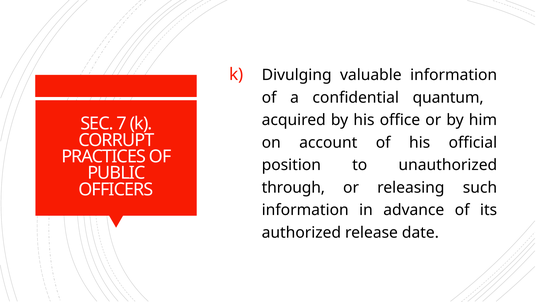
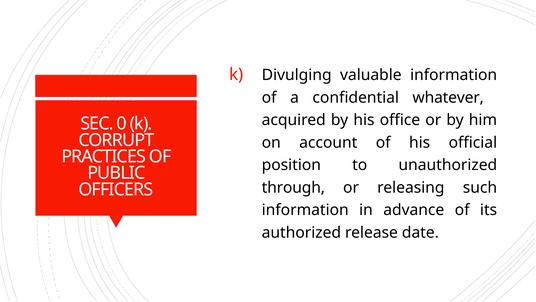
quantum: quantum -> whatever (448, 97)
7: 7 -> 0 (122, 123)
